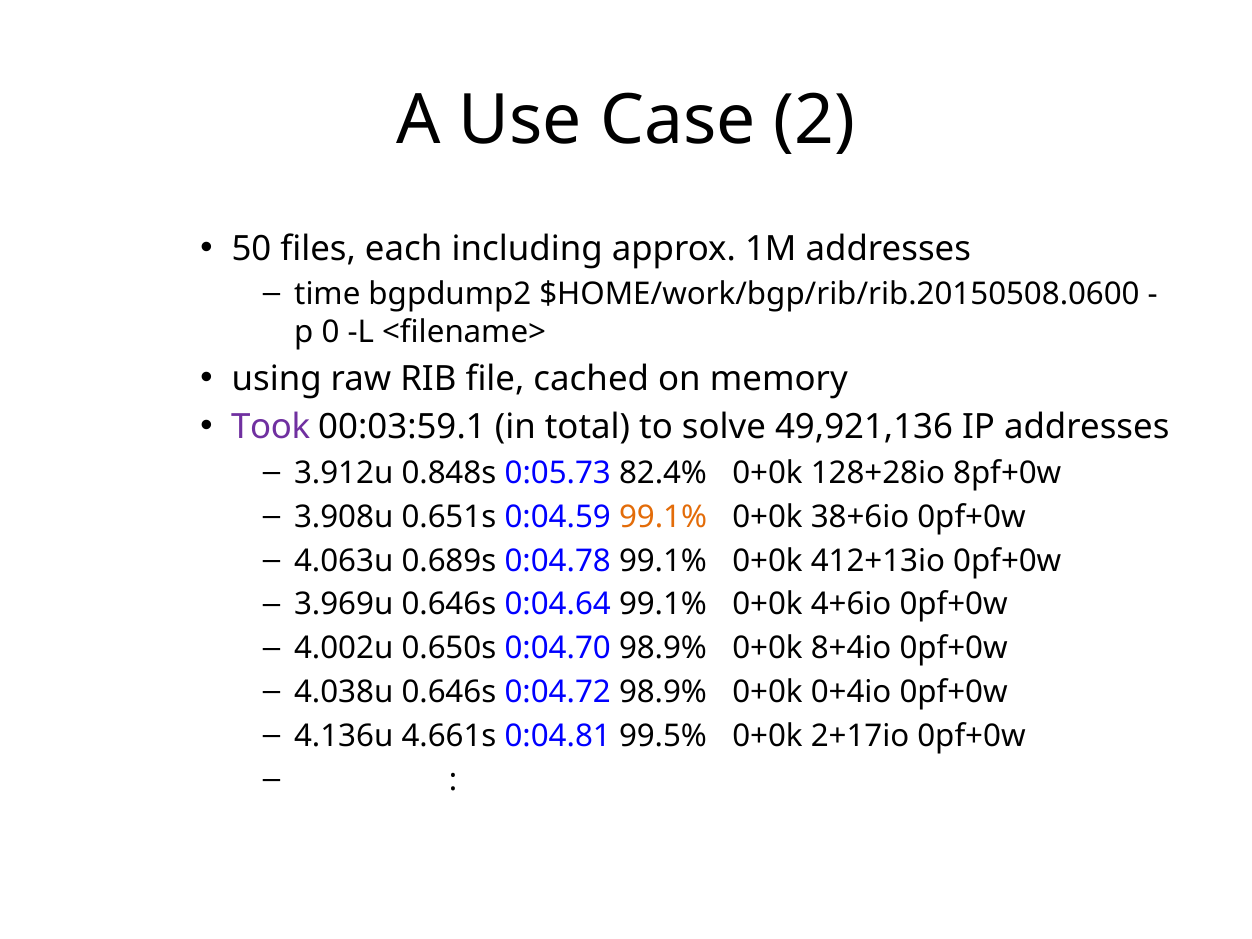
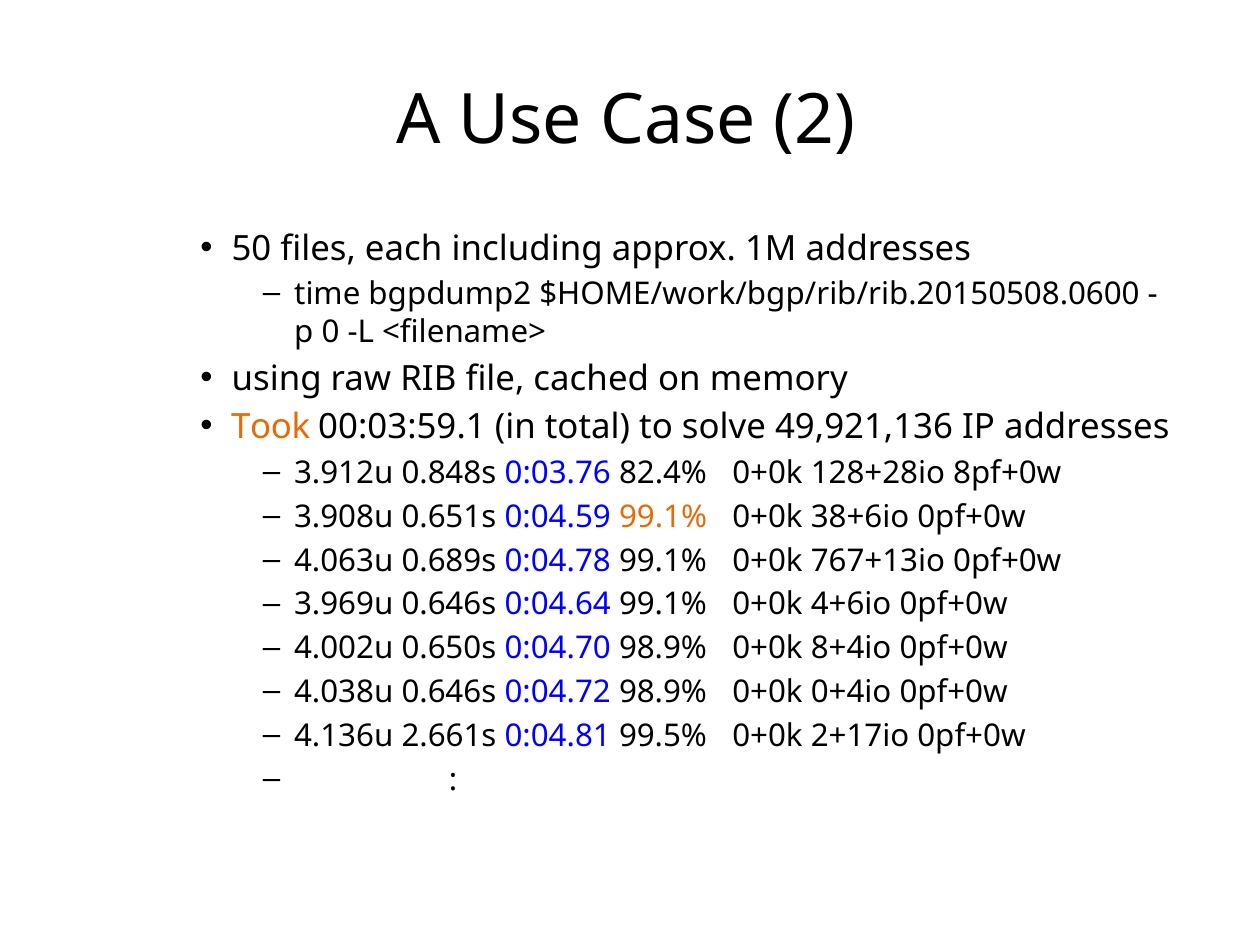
Took colour: purple -> orange (271, 427)
0:05.73: 0:05.73 -> 0:03.76 (558, 473)
412+13io: 412+13io -> 767+13io (878, 561)
4.661s: 4.661s -> 2.661s (449, 736)
